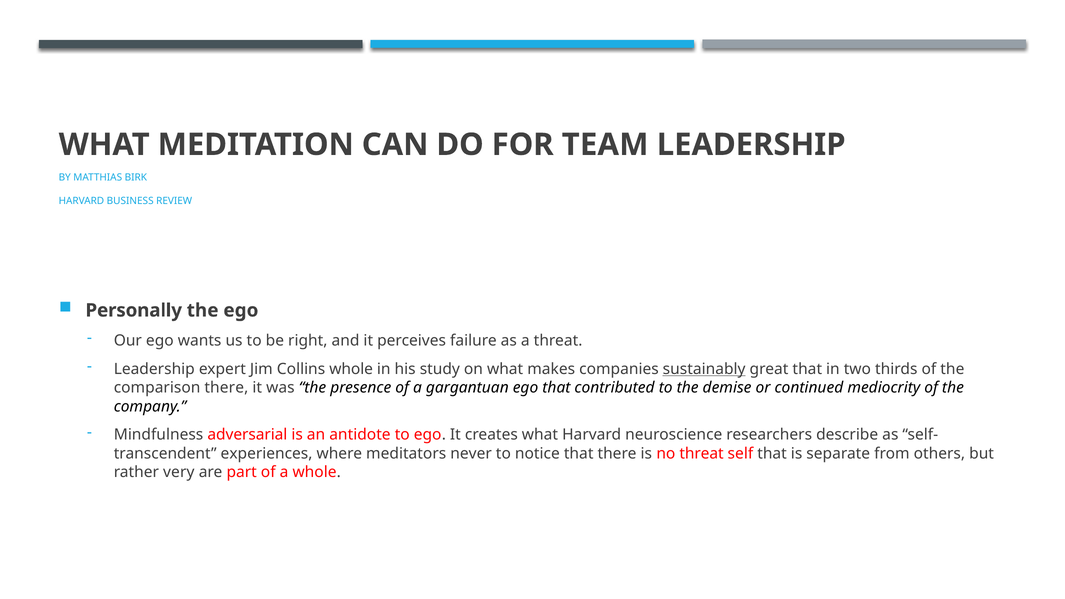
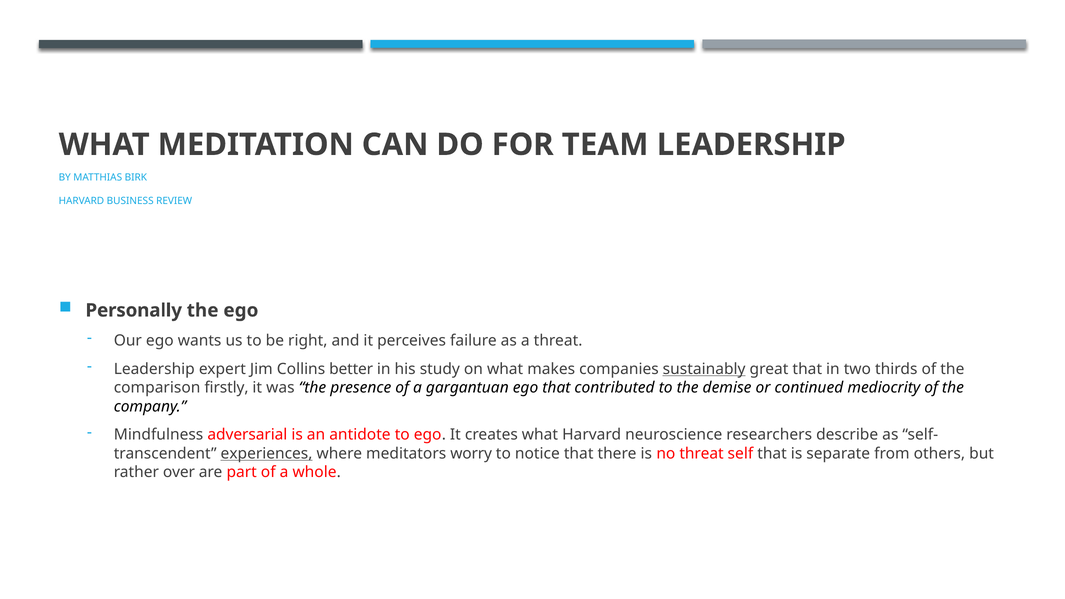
Collins whole: whole -> better (351, 369)
comparison there: there -> firstly (226, 388)
experiences underline: none -> present (267, 454)
never: never -> worry (471, 454)
very: very -> over (179, 472)
